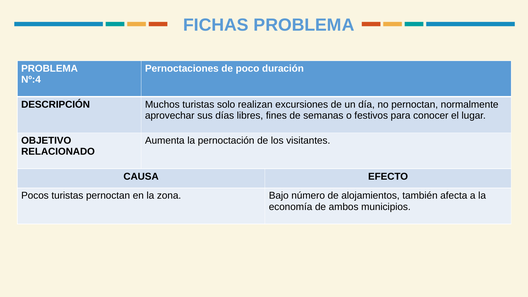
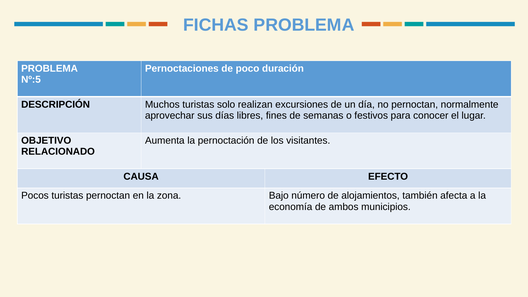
Nº:4: Nº:4 -> Nº:5 (31, 80)
